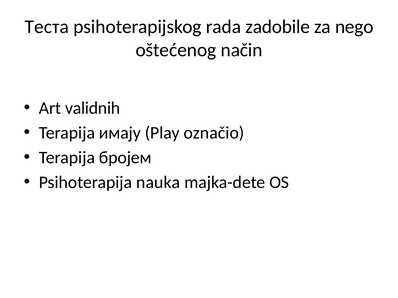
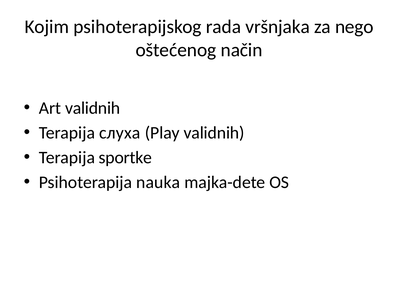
Теста: Теста -> Kojim (47, 27)
zadobile: zadobile -> vršnjaka (278, 27)
имају: имају -> слуха (120, 133)
Play označio: označio -> validnih (214, 133)
бројем: бројем -> sportke (125, 158)
